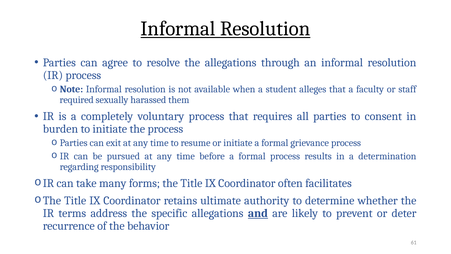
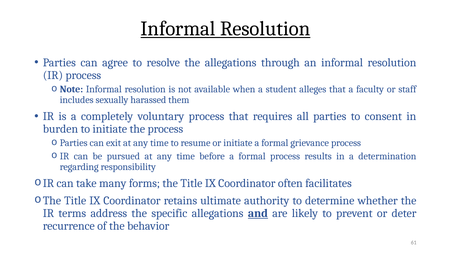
required: required -> includes (77, 100)
